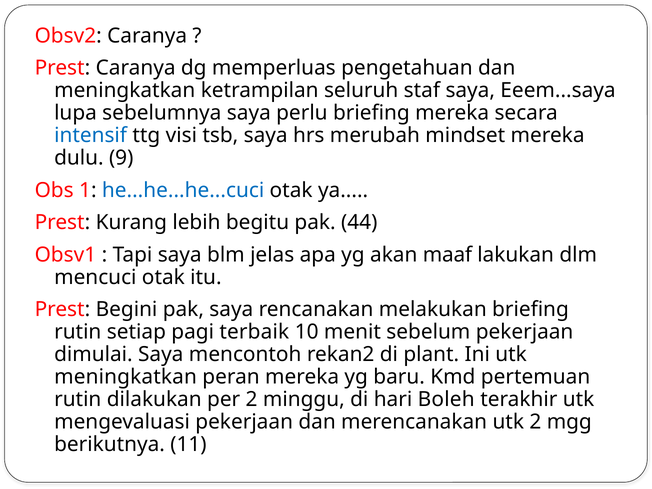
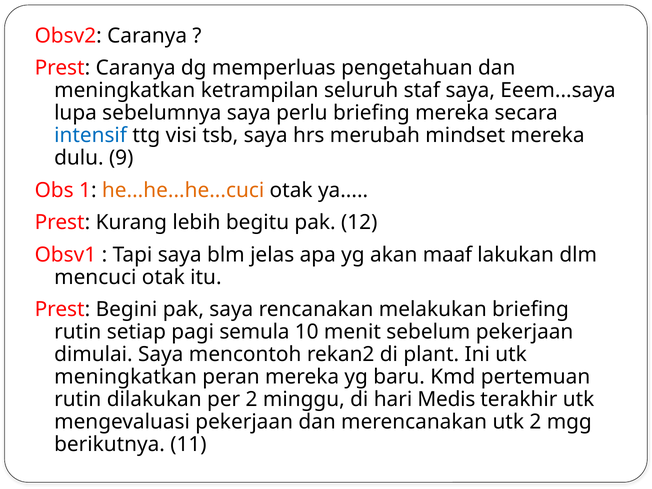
he...he...he...cuci colour: blue -> orange (183, 190)
44: 44 -> 12 (359, 222)
terbaik: terbaik -> semula (254, 332)
Boleh: Boleh -> Medis (446, 399)
